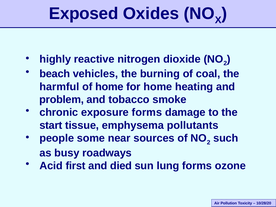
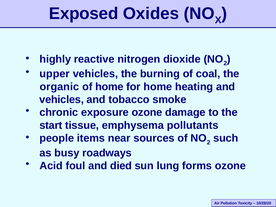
beach: beach -> upper (55, 74)
harmful: harmful -> organic (59, 87)
problem: problem -> vehicles (62, 100)
exposure forms: forms -> ozone (147, 112)
some: some -> items (91, 138)
first: first -> foul (75, 166)
